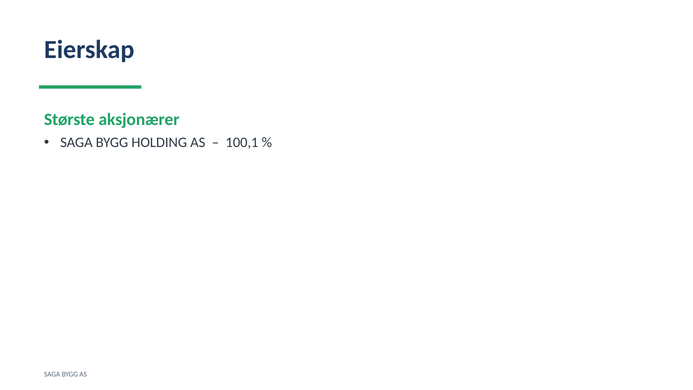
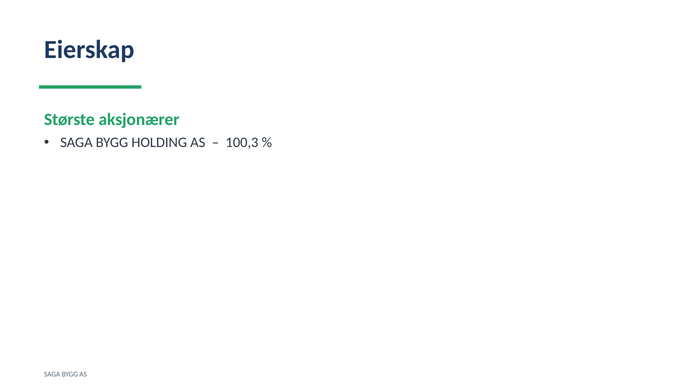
100,1: 100,1 -> 100,3 (242, 143)
